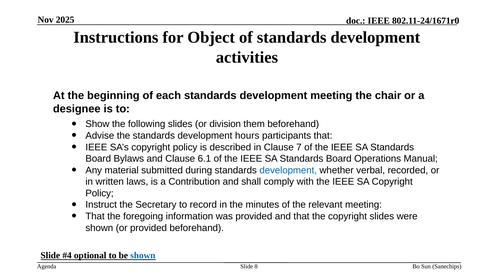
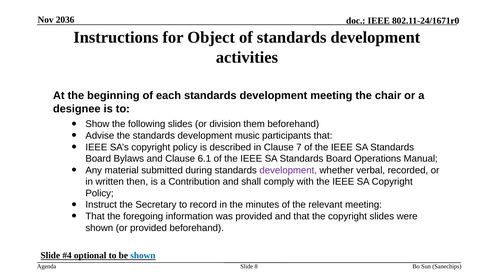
2025: 2025 -> 2036 (65, 20)
hours: hours -> music (247, 136)
development colour: blue -> purple (288, 170)
laws: laws -> then (137, 182)
